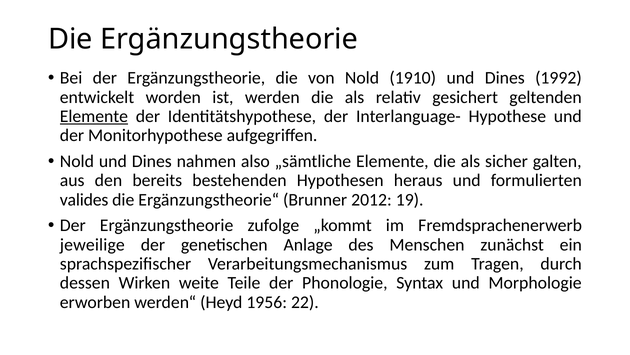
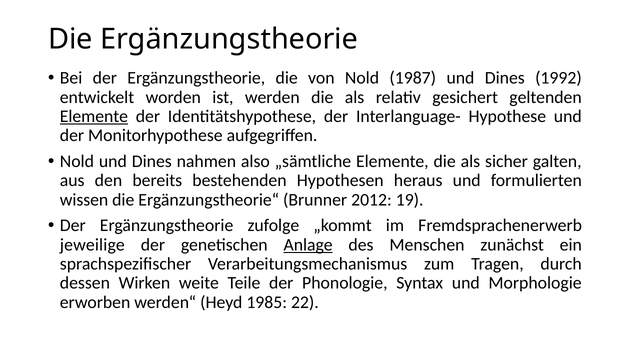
1910: 1910 -> 1987 (413, 78)
valides: valides -> wissen (84, 199)
Anlage underline: none -> present (308, 244)
1956: 1956 -> 1985 (267, 302)
